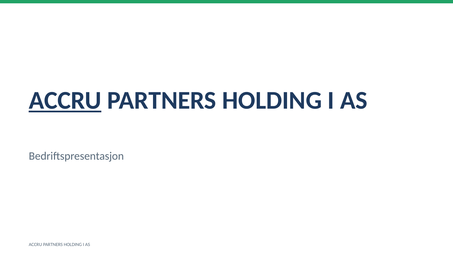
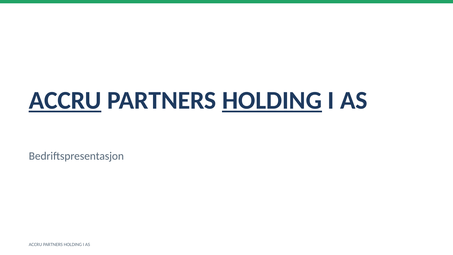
HOLDING underline: none -> present (272, 100)
